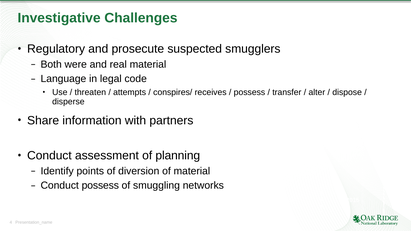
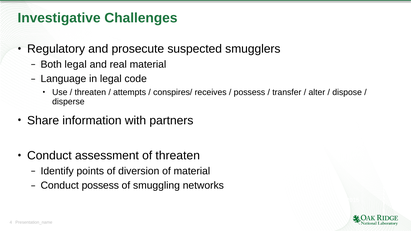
Both were: were -> legal (76, 64)
of planning: planning -> threaten (178, 156)
